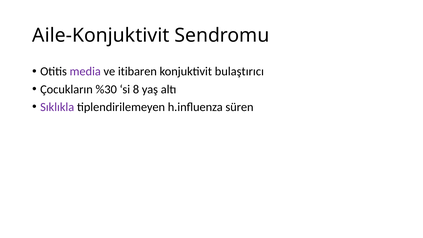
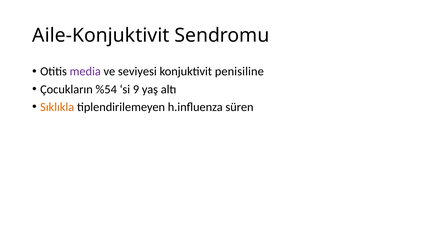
itibaren: itibaren -> seviyesi (137, 72)
bulaştırıcı: bulaştırıcı -> penisiline (239, 72)
%30: %30 -> %54 (106, 89)
8: 8 -> 9 (136, 89)
Sıklıkla colour: purple -> orange (57, 107)
